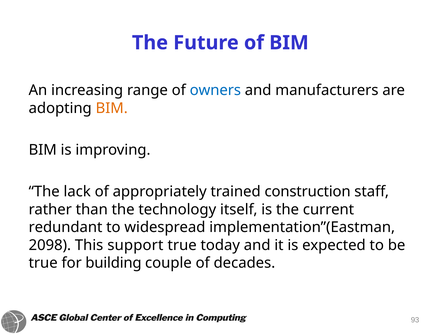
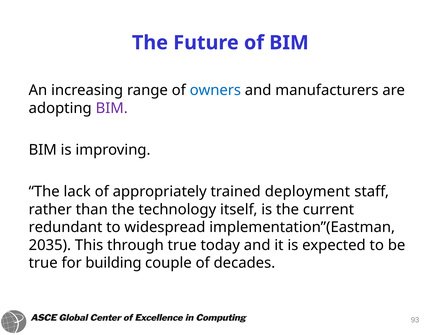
BIM colour: orange -> purple (112, 108)
construction: construction -> deployment (307, 191)
2098: 2098 -> 2035 (50, 245)
support: support -> through (135, 245)
